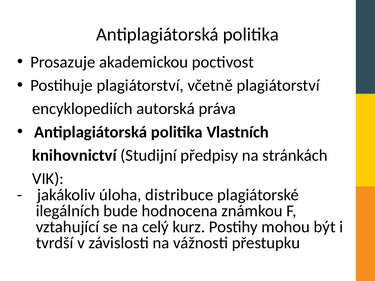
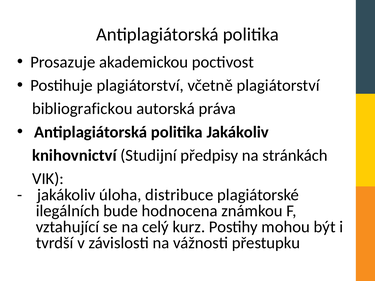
encyklopediích: encyklopediích -> bibliografickou (82, 109)
politika Vlastních: Vlastních -> Jakákoliv (238, 132)
